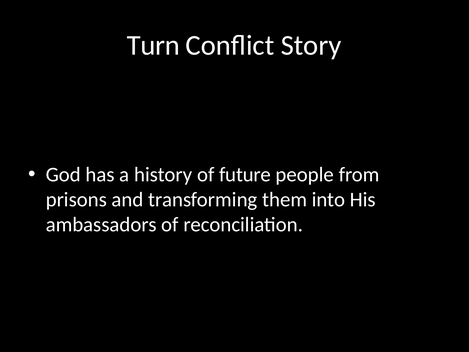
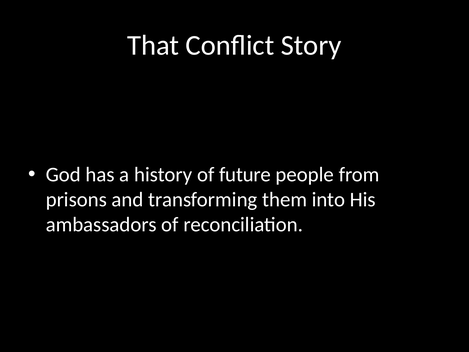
Turn: Turn -> That (153, 45)
